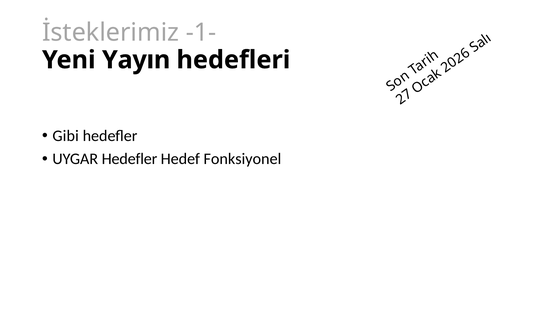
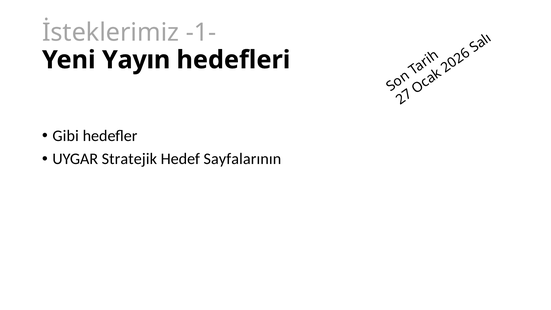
UYGAR Hedefler: Hedefler -> Stratejik (129, 159)
Fonksiyonel: Fonksiyonel -> Sayfalarının (242, 159)
